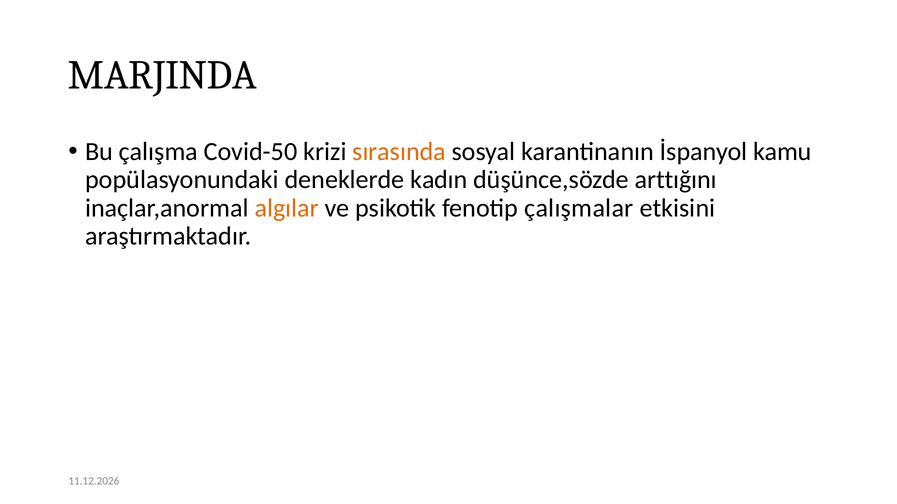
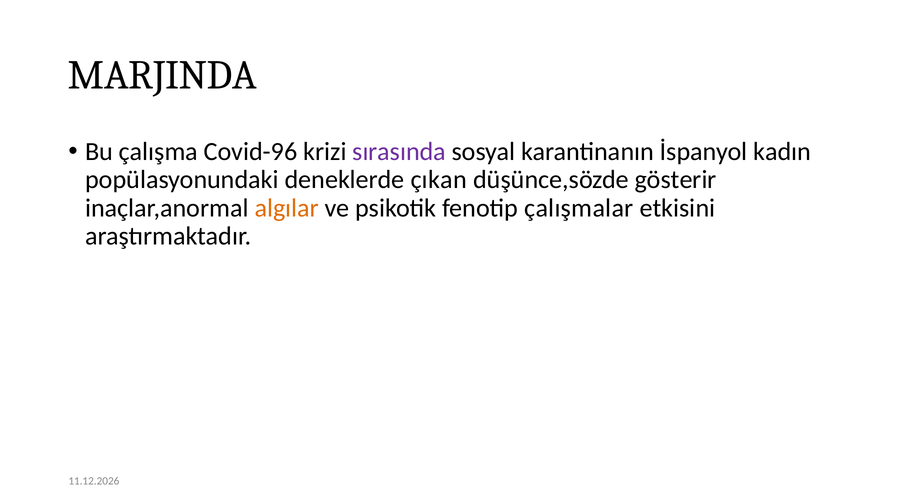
Covid-50: Covid-50 -> Covid-96 (251, 152)
sırasında colour: orange -> purple (399, 152)
kamu: kamu -> kadın (782, 152)
kadın: kadın -> çıkan (439, 180)
arttığını: arttığını -> gösterir (676, 180)
